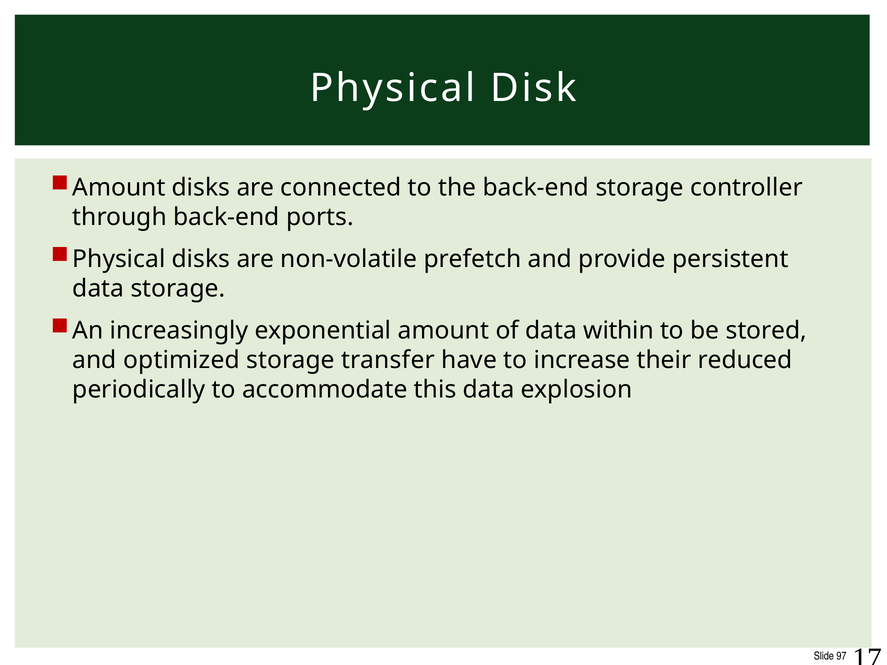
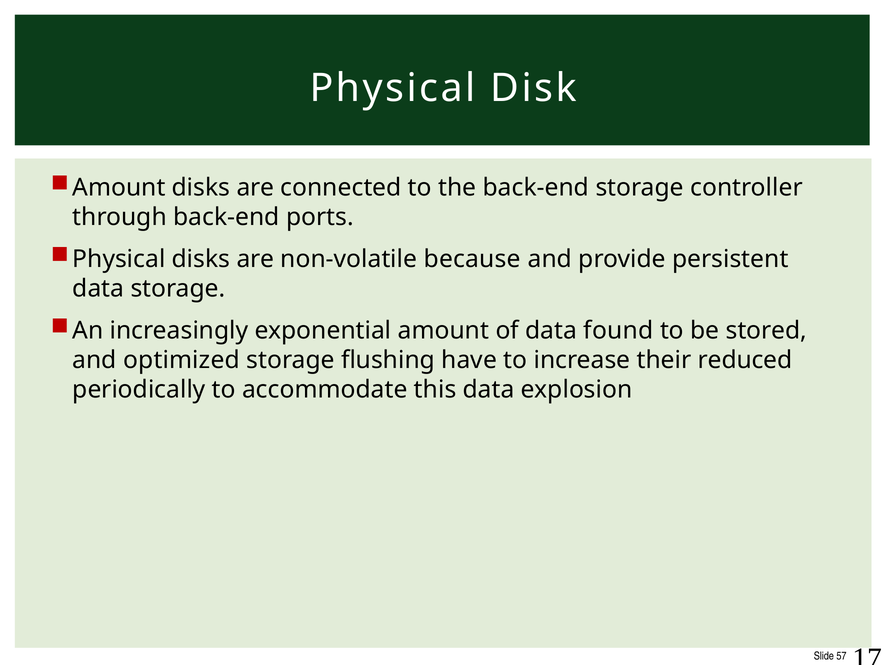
prefetch: prefetch -> because (472, 259)
within: within -> found (618, 331)
transfer: transfer -> flushing (388, 360)
97: 97 -> 57 (841, 656)
